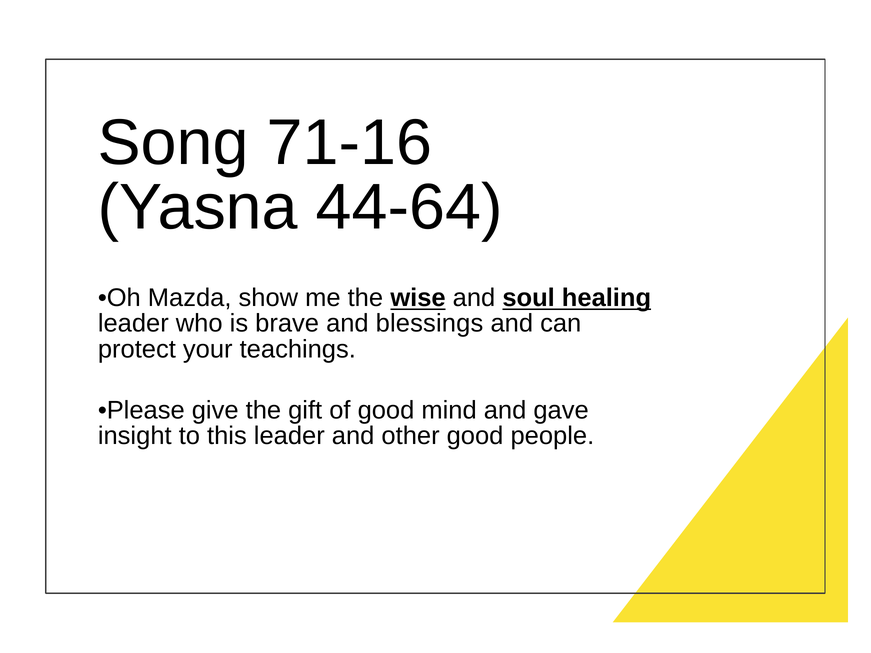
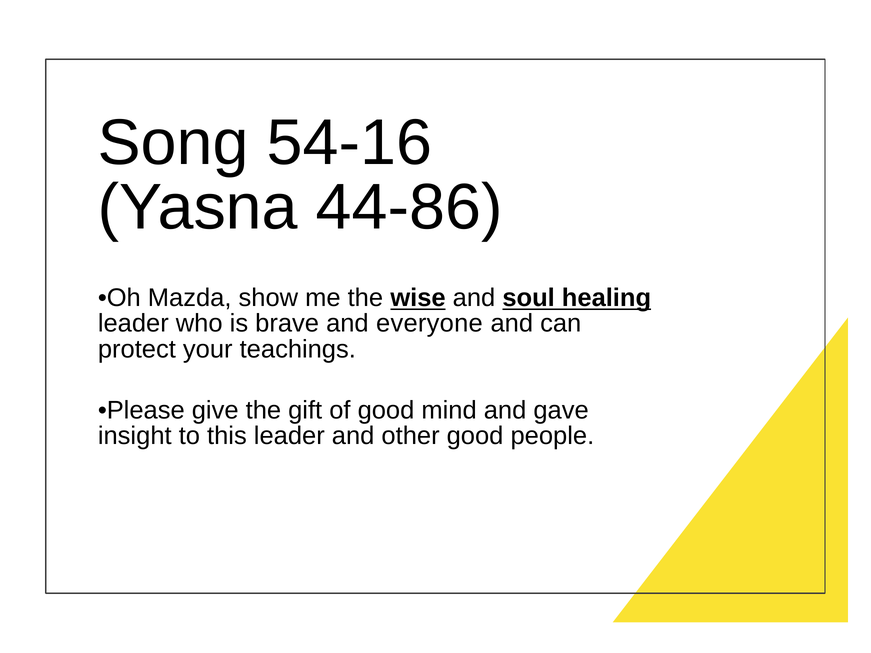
71-16: 71-16 -> 54-16 (349, 143)
44-64: 44-64 -> 44-86 (409, 208)
blessings: blessings -> everyone (429, 324)
